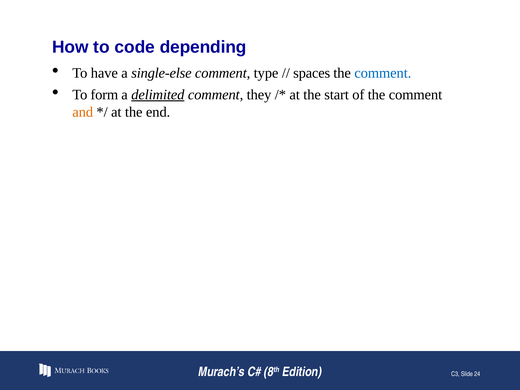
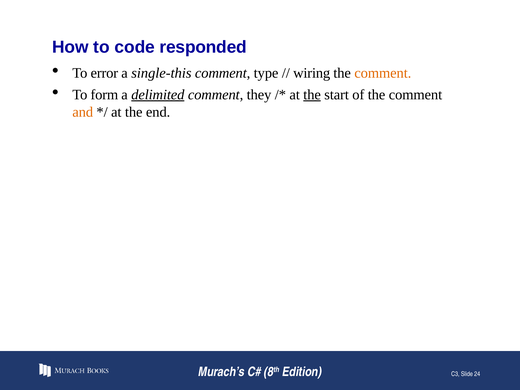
depending: depending -> responded (203, 47)
have: have -> error (104, 73)
single-else: single-else -> single-this (161, 73)
spaces: spaces -> wiring (312, 73)
comment colour: blue -> orange (383, 73)
the underline: none -> present (312, 95)
